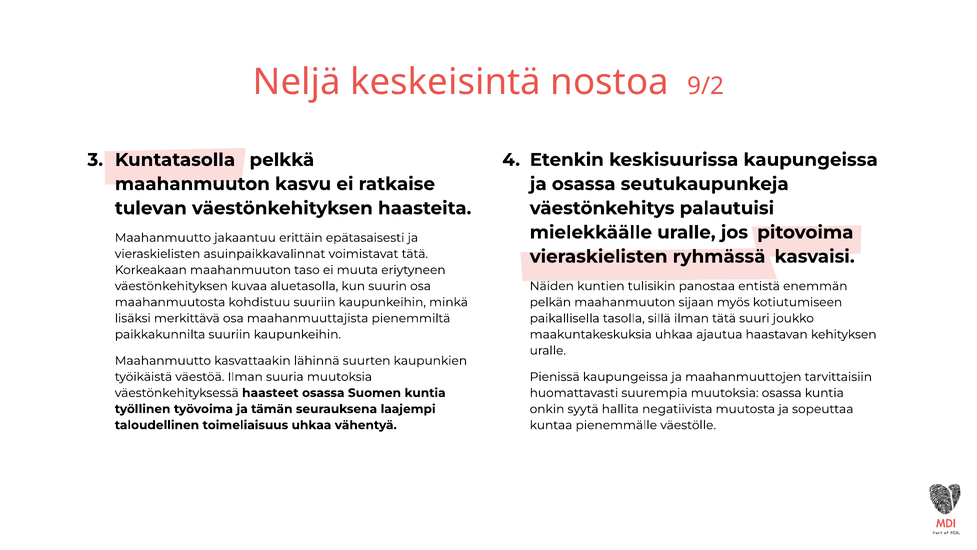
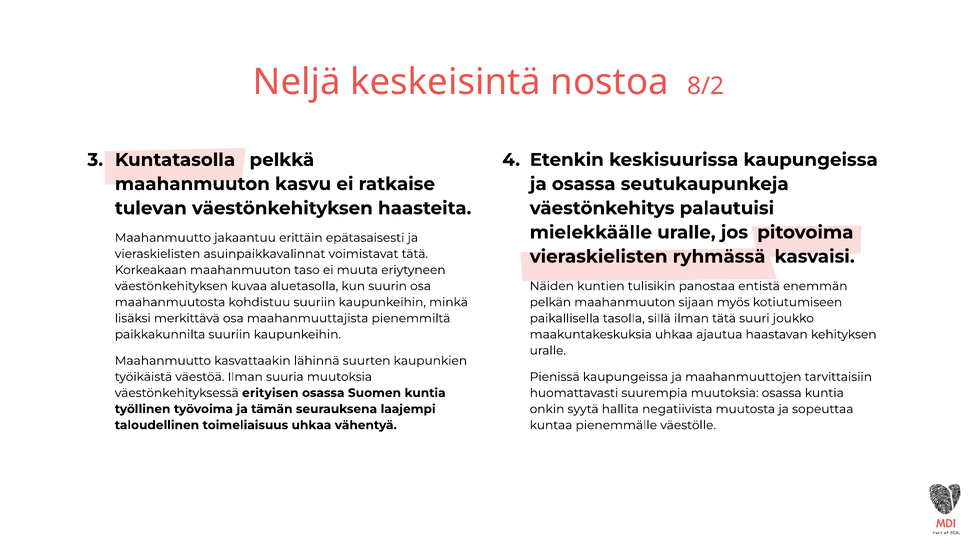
9/2: 9/2 -> 8/2 (706, 86)
haasteet: haasteet -> erityisen (270, 393)
